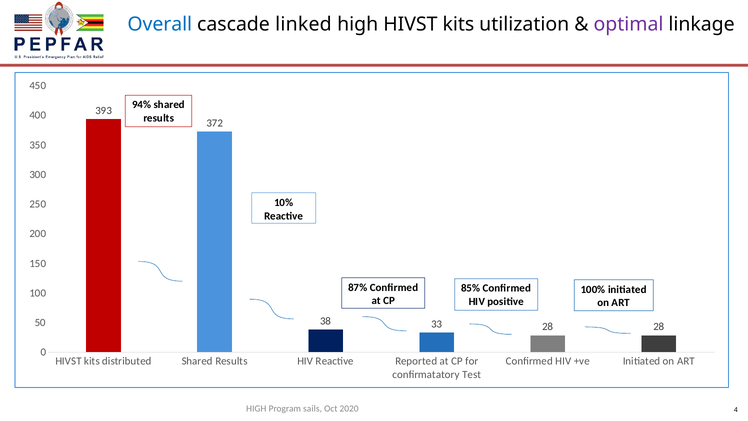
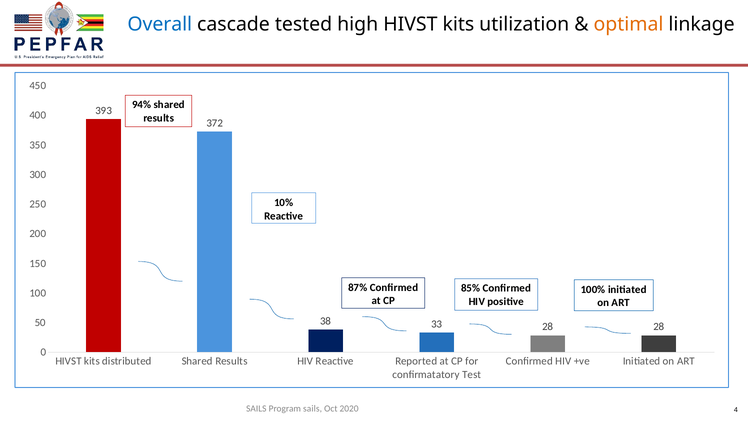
linked: linked -> tested (304, 24)
optimal colour: purple -> orange (628, 24)
HIGH: HIGH -> SAILS (256, 408)
